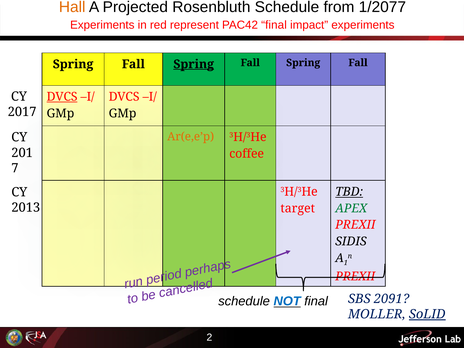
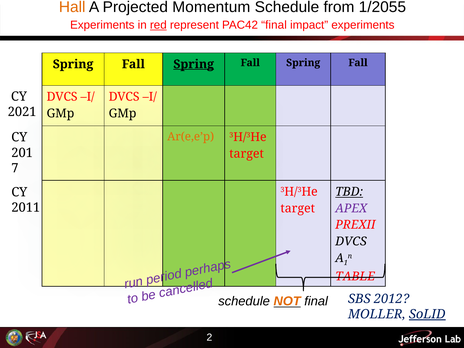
Rosenbluth: Rosenbluth -> Momentum (211, 7)
1/2077: 1/2077 -> 1/2055 (382, 7)
red underline: none -> present (158, 25)
DVCS underline: present -> none (62, 97)
2017: 2017 -> 2021 (22, 112)
coffee: coffee -> target (247, 154)
2013: 2013 -> 2011 (26, 208)
APEX colour: green -> purple (351, 208)
SIDIS: SIDIS -> DVCS (351, 242)
PREXII: PREXII -> TABLE (355, 276)
2091: 2091 -> 2012 (392, 299)
NOT colour: blue -> orange (287, 301)
